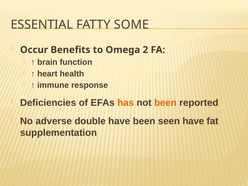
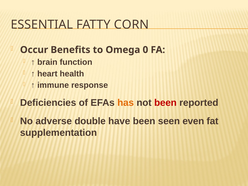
SOME: SOME -> CORN (131, 25)
2: 2 -> 0 (145, 50)
been colour: orange -> red (165, 103)
seen have: have -> even (193, 121)
